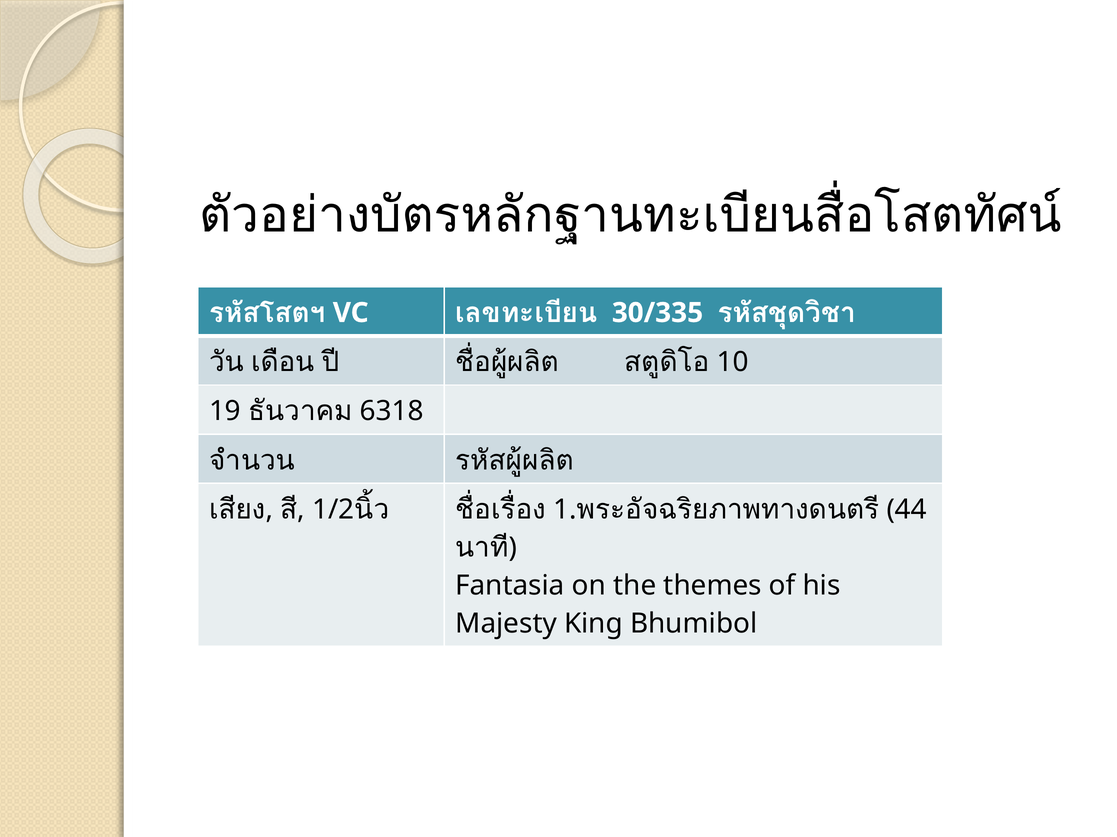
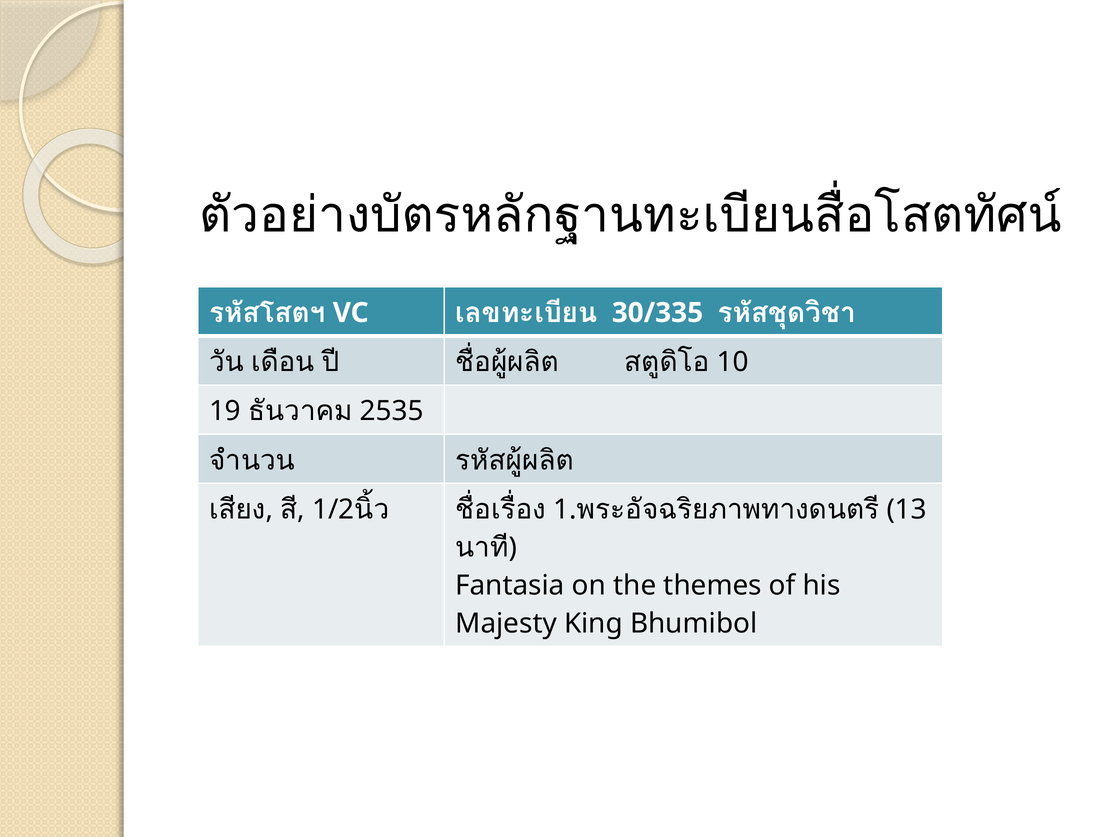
6318: 6318 -> 2535 (392, 412)
44: 44 -> 13 (907, 510)
